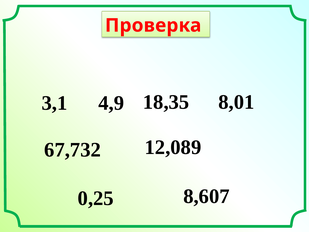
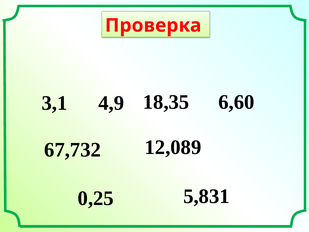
8,01: 8,01 -> 6,60 (236, 102)
8,607: 8,607 -> 5,831 (206, 196)
